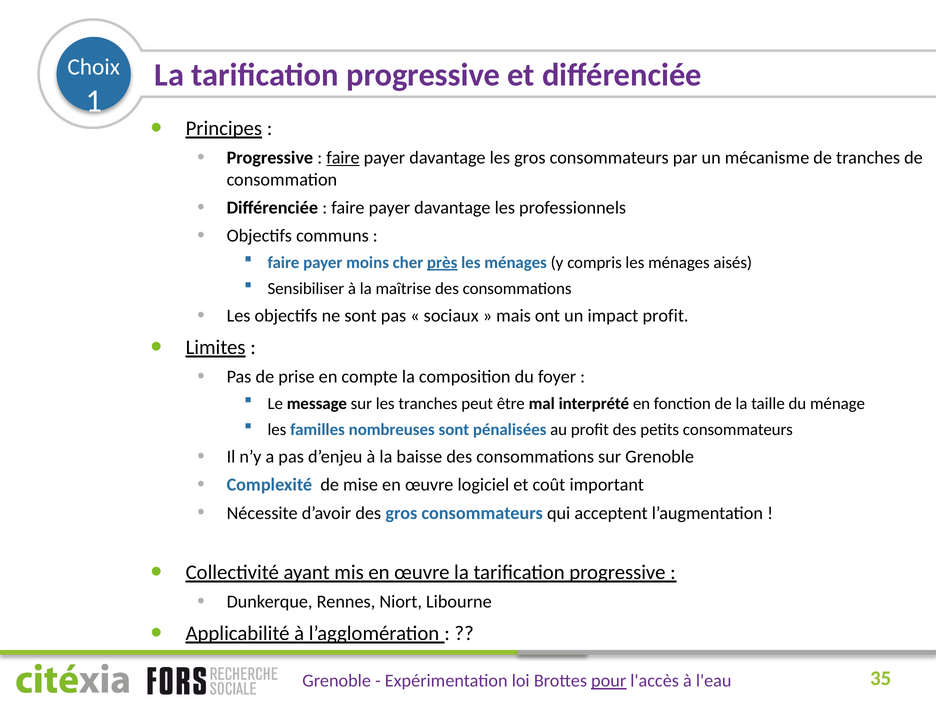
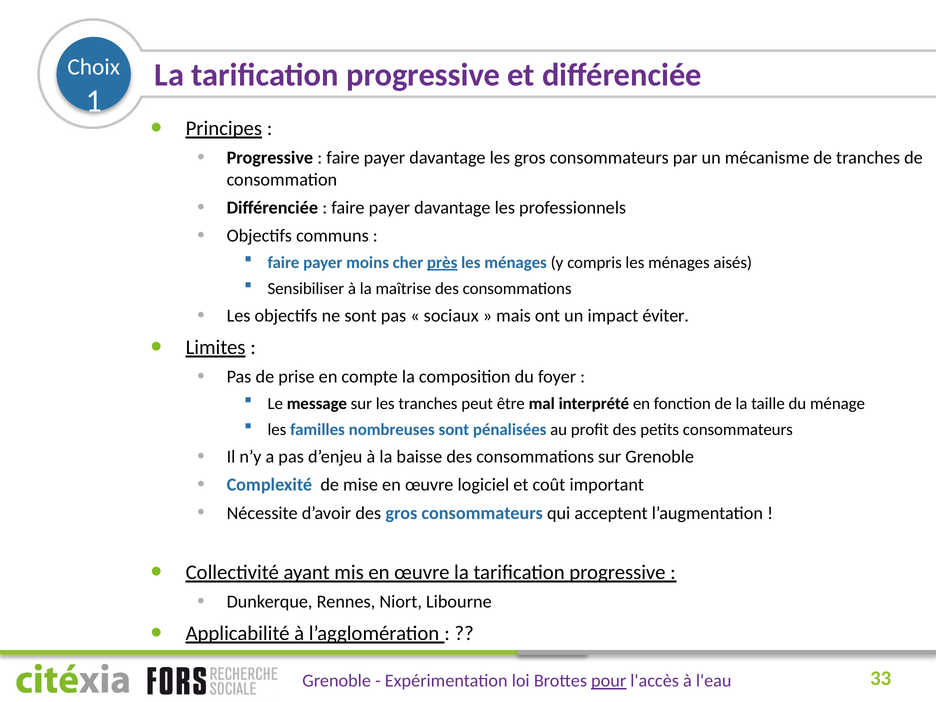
faire underline: present -> none (343, 158)
impact profit: profit -> éviter (666, 316)
35: 35 -> 33 (881, 679)
